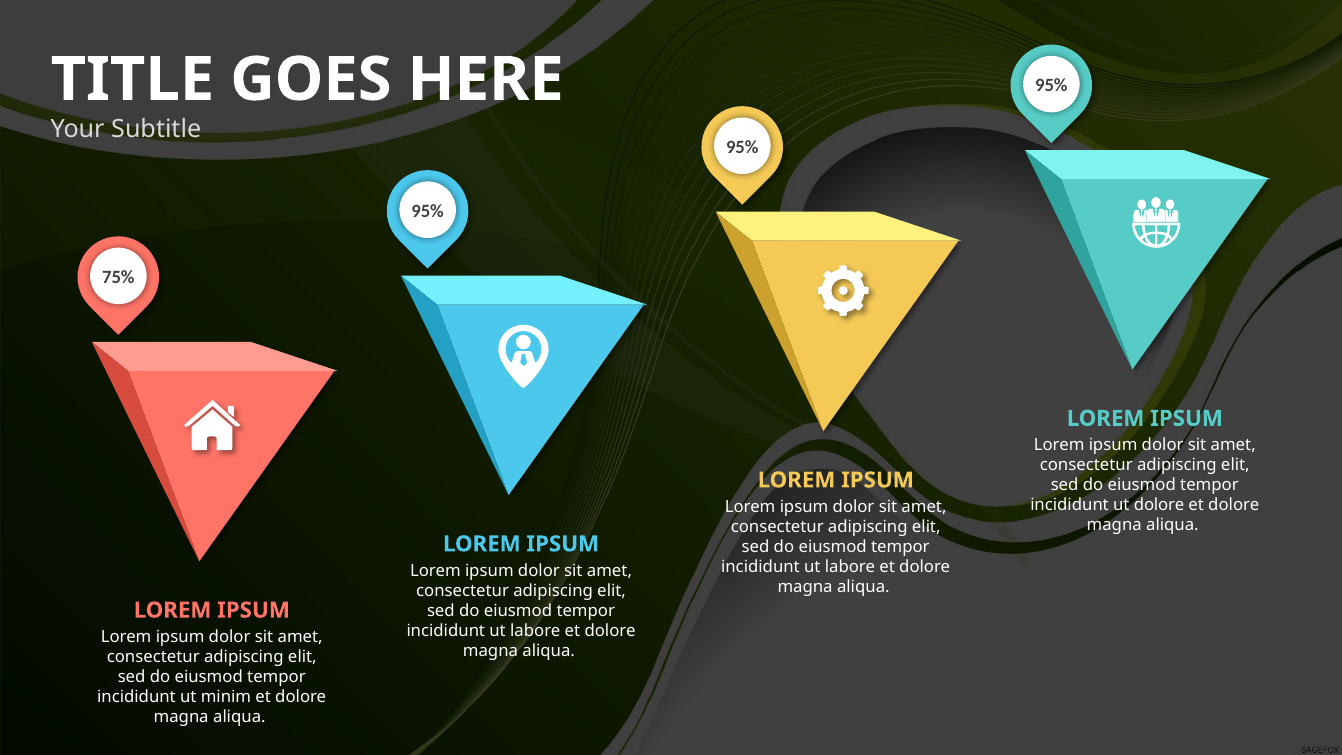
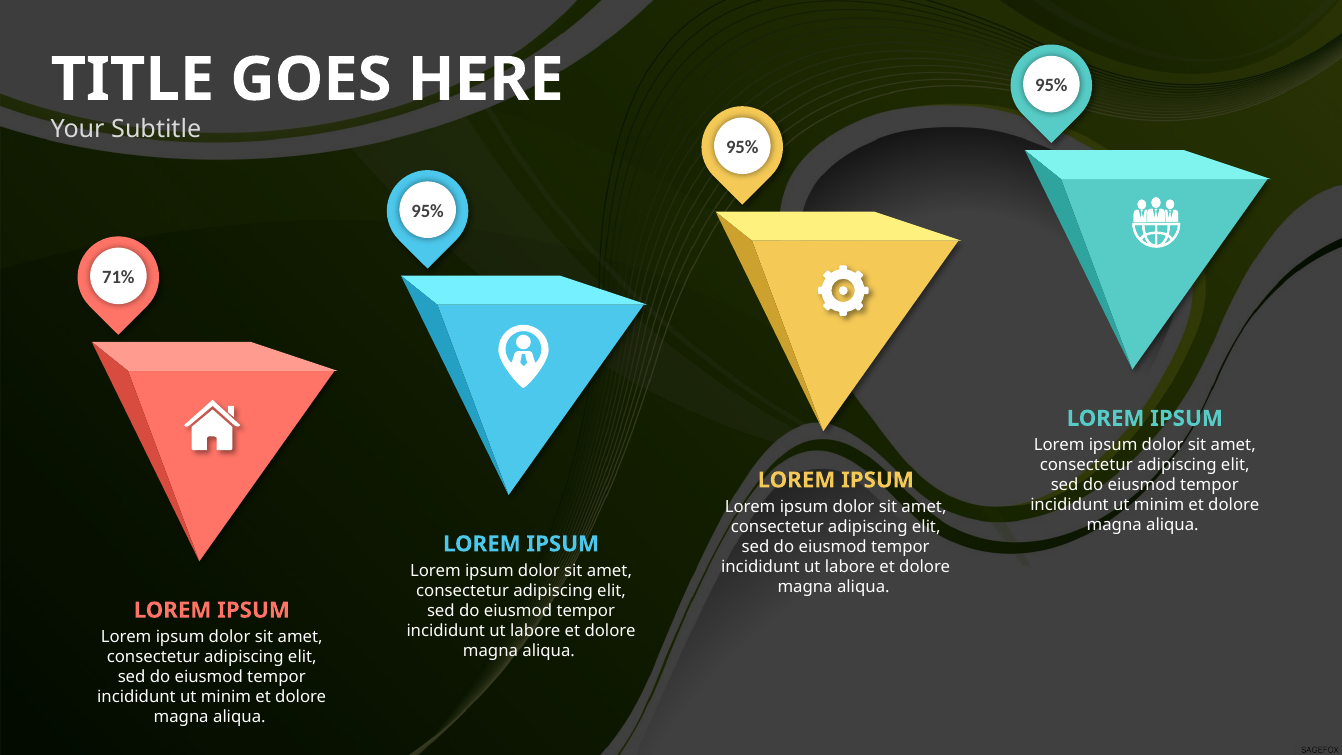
75%: 75% -> 71% (118, 277)
dolore: dolore -> minim (1159, 505)
